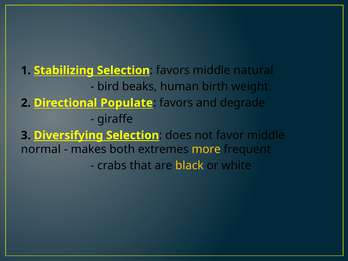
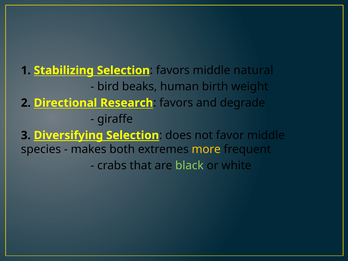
Populate: Populate -> Research (127, 103)
normal: normal -> species (41, 149)
black colour: yellow -> light green (189, 166)
